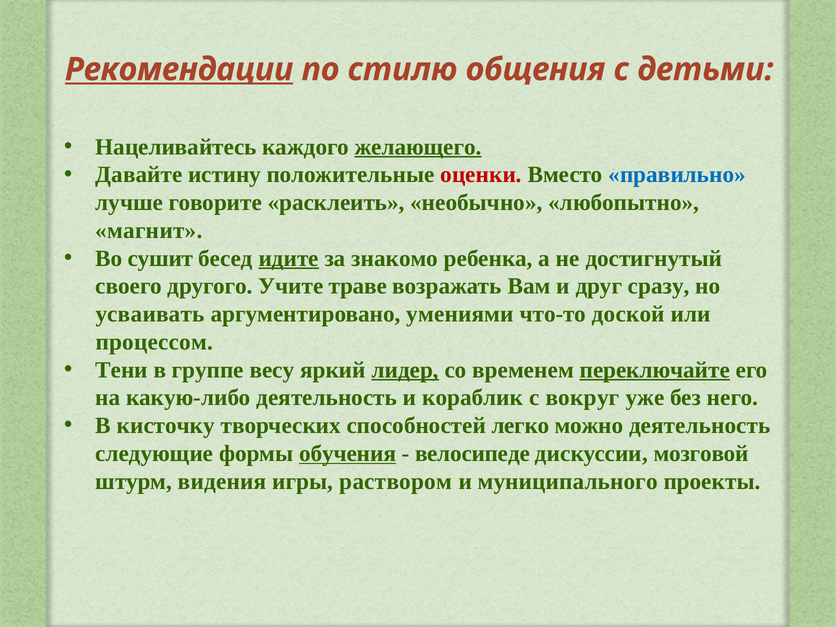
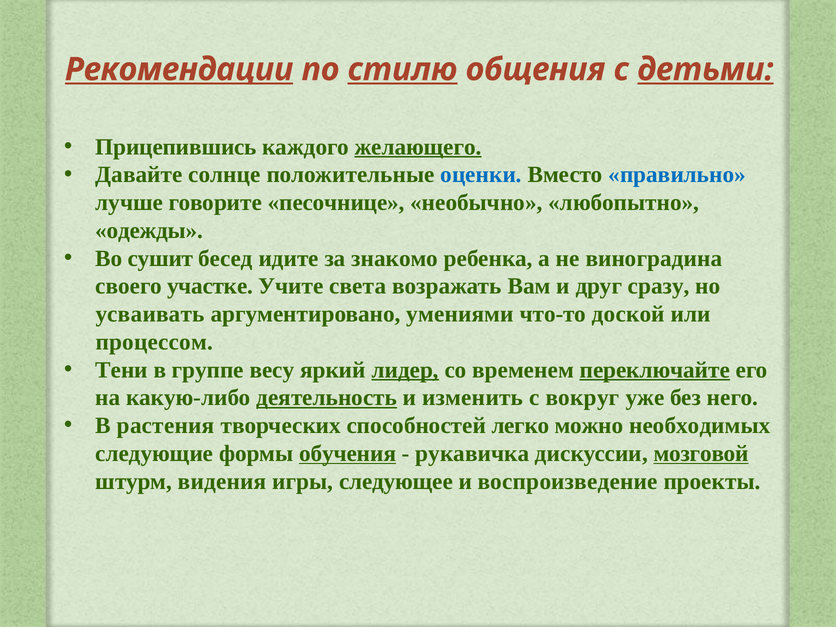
стилю underline: none -> present (403, 69)
детьми underline: none -> present (706, 69)
Нацеливайтесь: Нацеливайтесь -> Прицепившись (176, 147)
истину: истину -> солнце (224, 175)
оценки colour: red -> blue (481, 175)
расклеить: расклеить -> песочнице (336, 203)
магнит: магнит -> одежды (149, 230)
идите underline: present -> none (289, 258)
достигнутый: достигнутый -> виноградина (654, 258)
другого: другого -> участке (210, 286)
траве: траве -> света (358, 286)
деятельность underline: none -> present (327, 398)
кораблик: кораблик -> изменить (473, 398)
кисточку: кисточку -> растения (166, 426)
можно деятельность: деятельность -> необходимых (700, 426)
велосипеде: велосипеде -> рукавичка (472, 454)
мозговой underline: none -> present (701, 454)
раствором: раствором -> следующее (396, 481)
муниципального: муниципального -> воспроизведение (568, 481)
